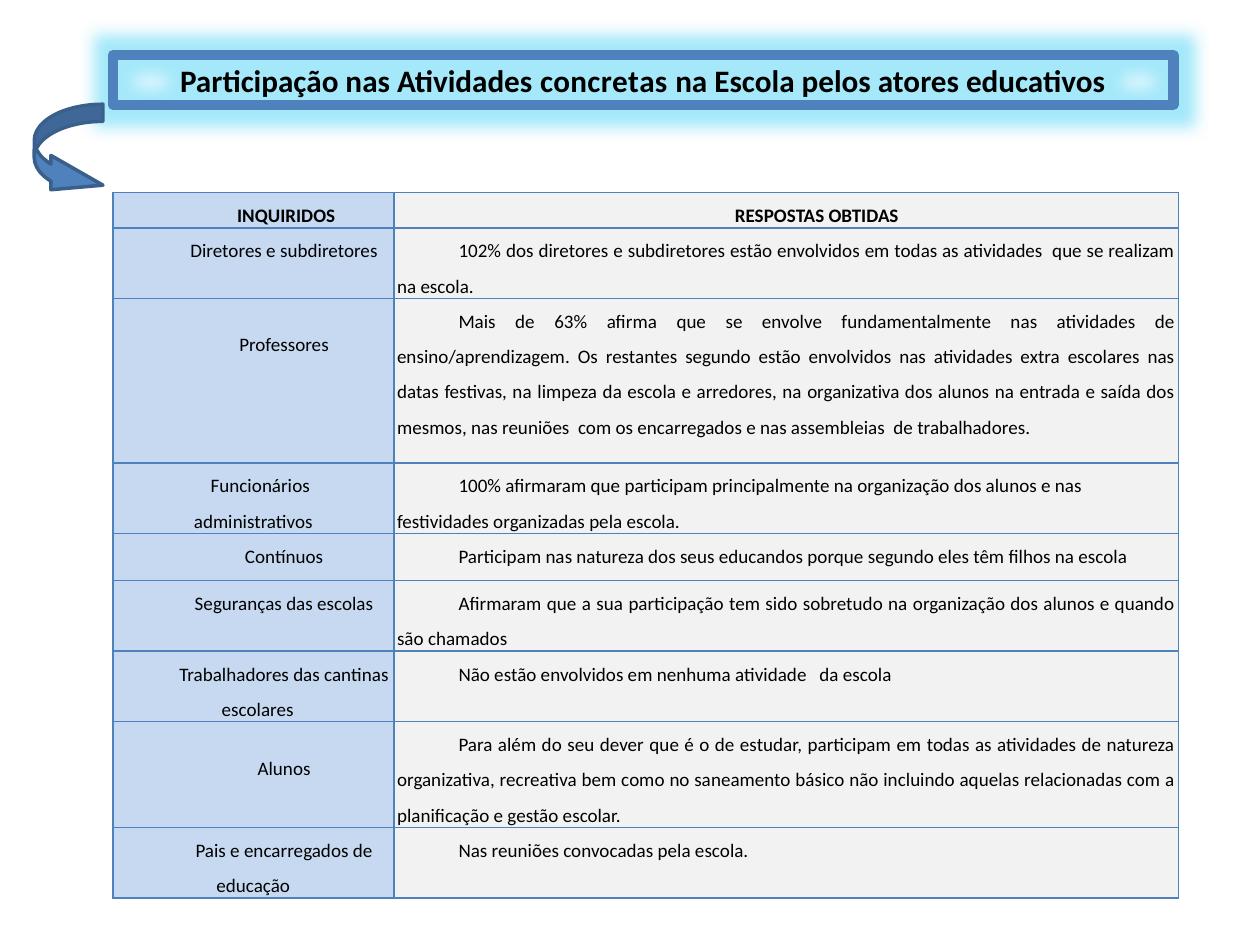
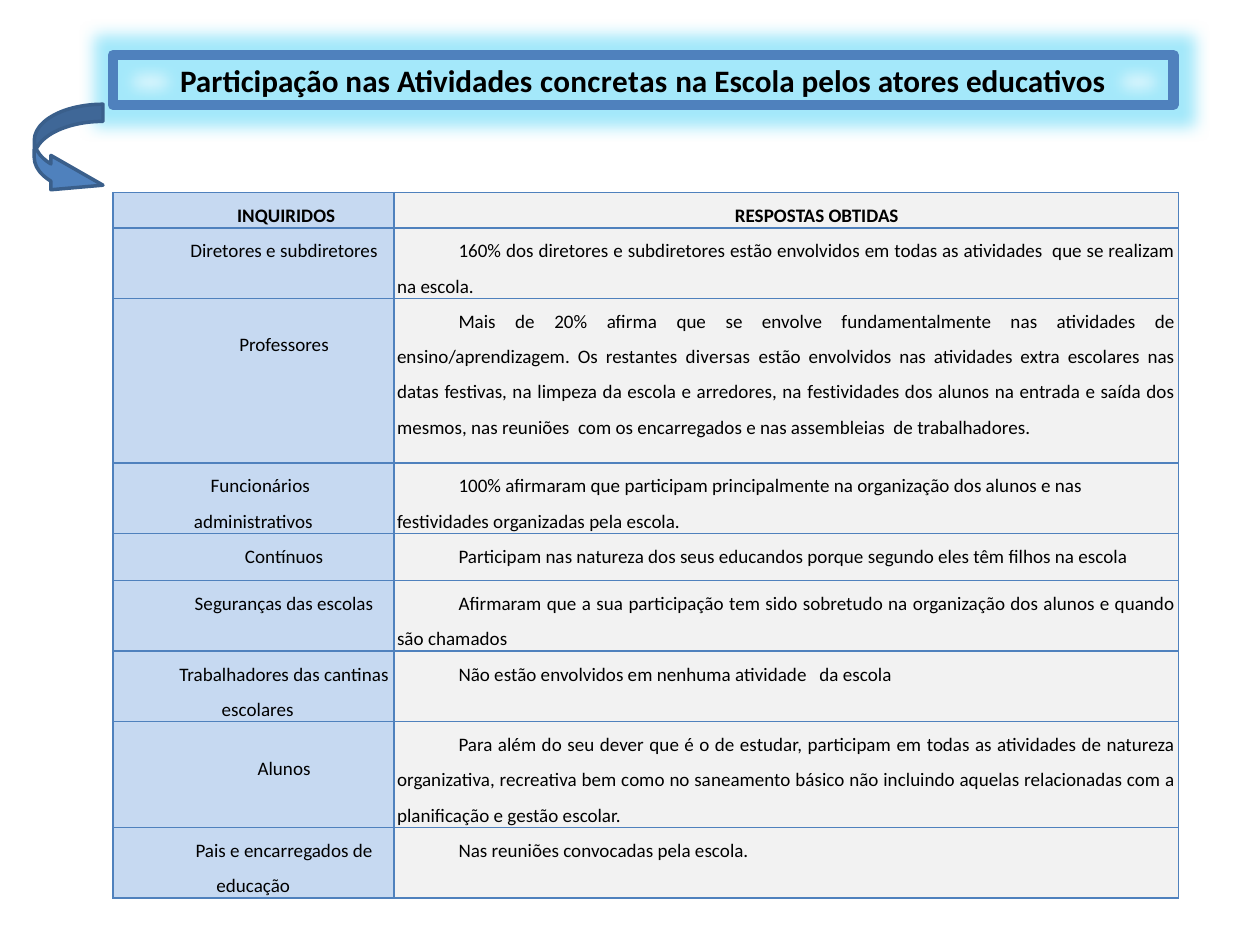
102%: 102% -> 160% (480, 252)
63%: 63% -> 20% (571, 322)
restantes segundo: segundo -> diversas (718, 358)
na organizativa: organizativa -> festividades (853, 393)
